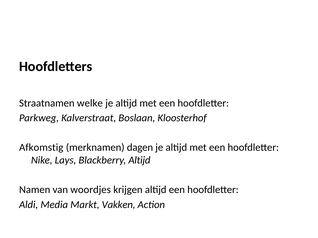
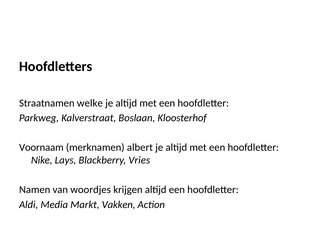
Afkomstig: Afkomstig -> Voornaam (41, 148)
dagen: dagen -> albert (140, 148)
Blackberry Altijd: Altijd -> Vries (139, 160)
